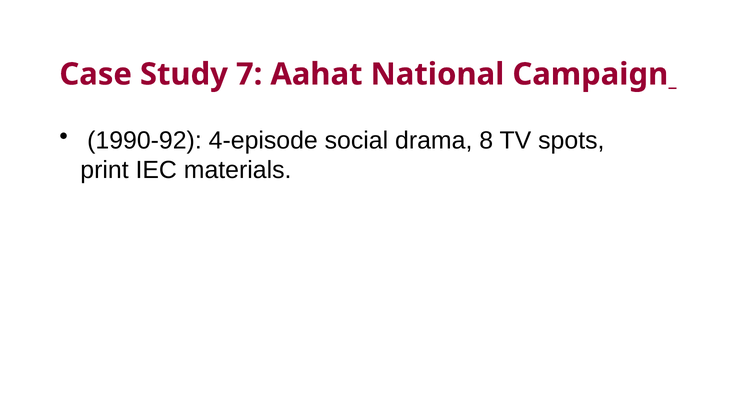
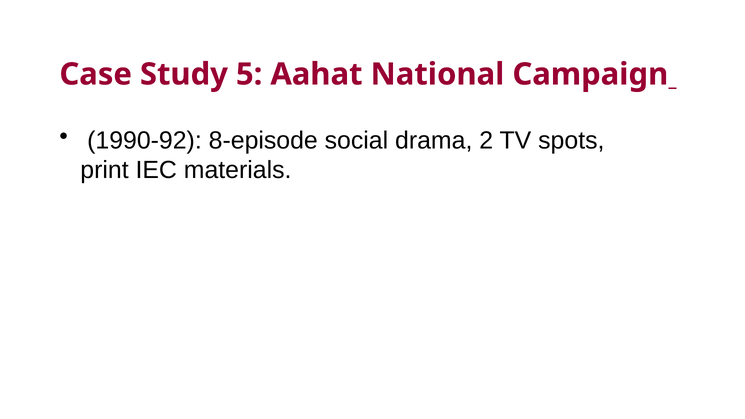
7: 7 -> 5 (249, 74)
4-episode: 4-episode -> 8-episode (263, 140)
8: 8 -> 2 (486, 140)
